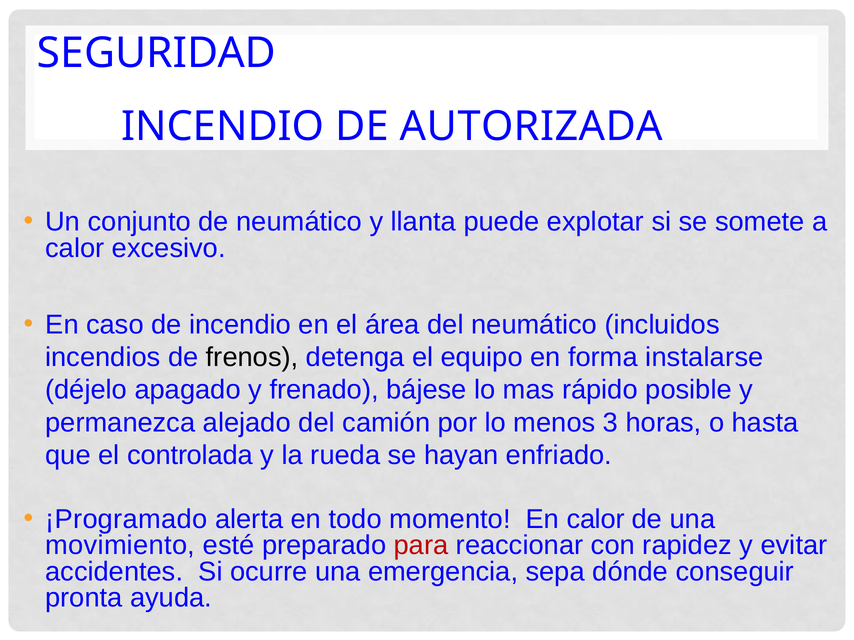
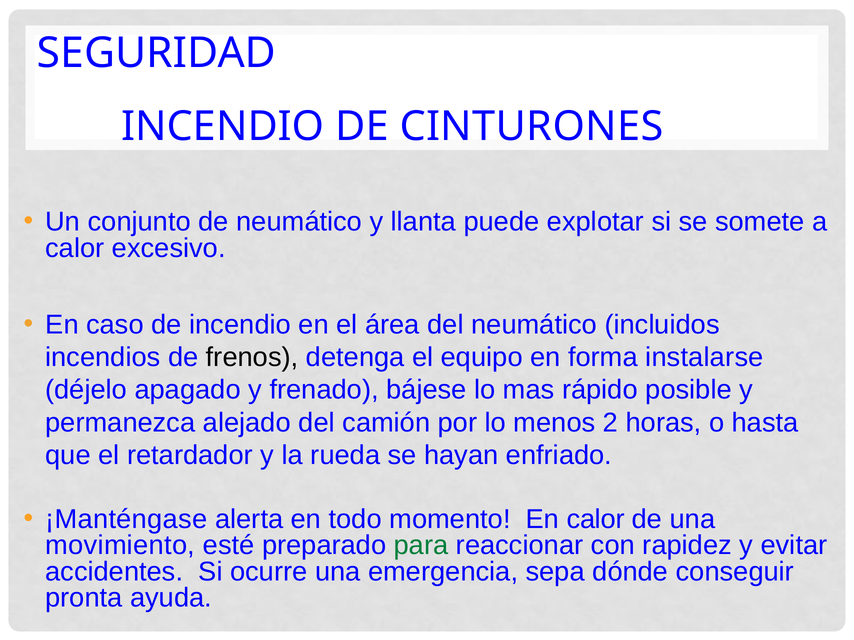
AUTORIZADA: AUTORIZADA -> CINTURONES (531, 127)
3: 3 -> 2 (611, 423)
controlada: controlada -> retardador (190, 456)
¡Programado: ¡Programado -> ¡Manténgase (126, 520)
para colour: red -> green (421, 546)
